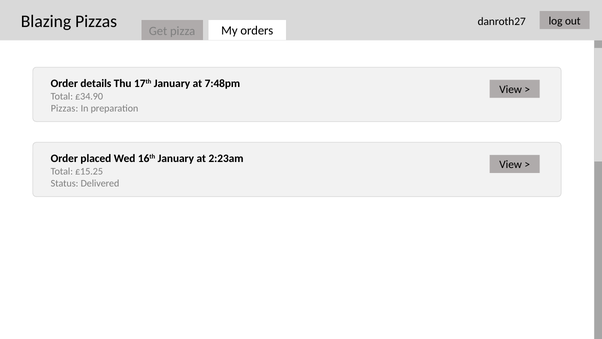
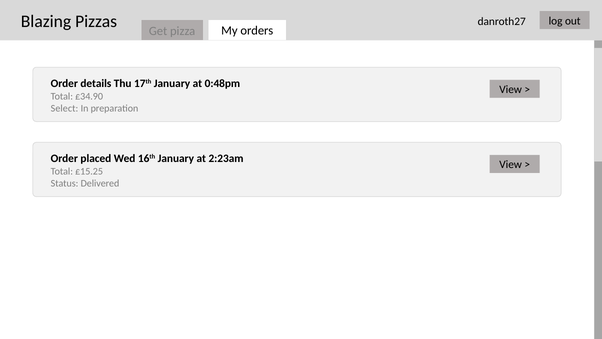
7:48pm: 7:48pm -> 0:48pm (222, 83)
Pizzas: Pizzas -> Select (65, 108)
